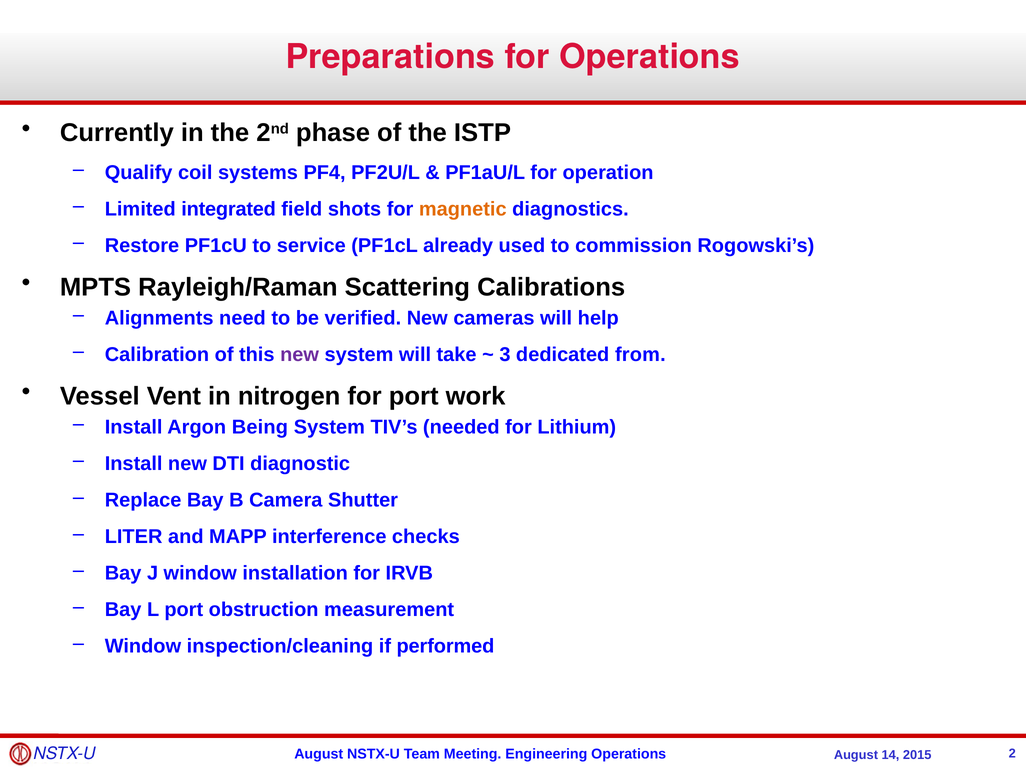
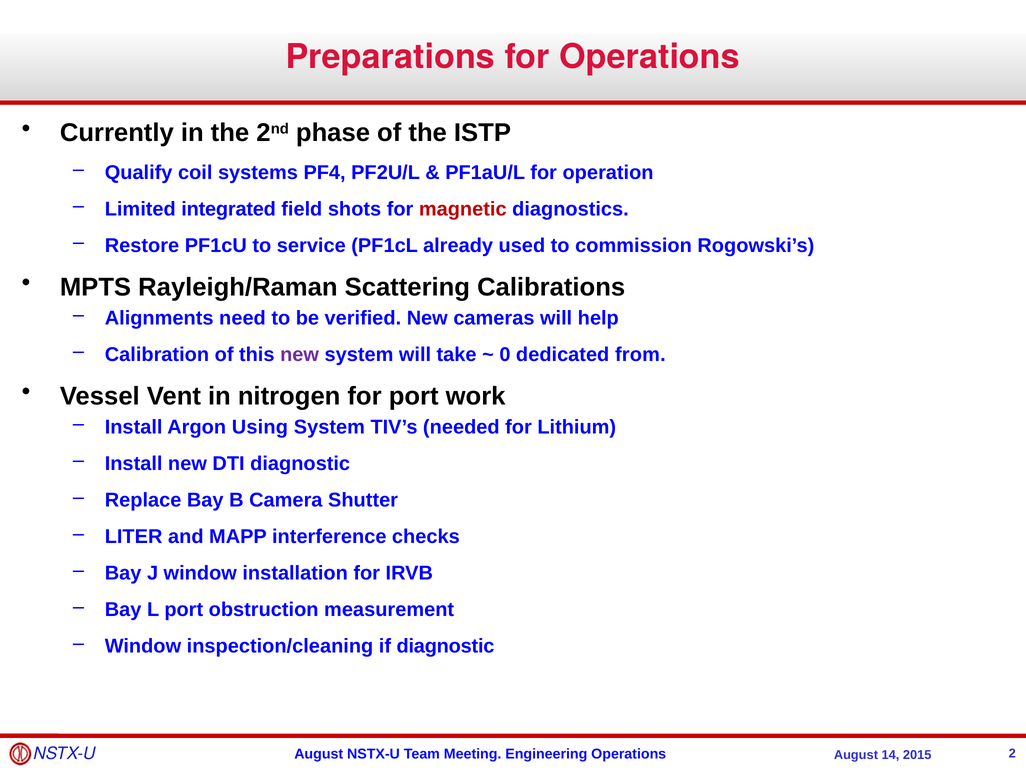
magnetic colour: orange -> red (463, 209)
3: 3 -> 0 (505, 354)
Being: Being -> Using (260, 427)
if performed: performed -> diagnostic (445, 646)
